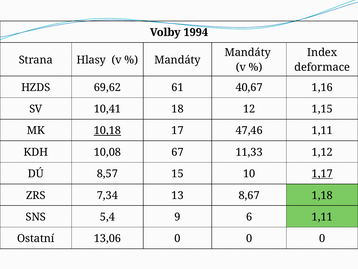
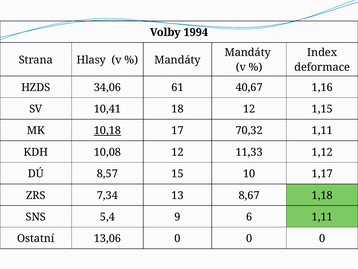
69,62: 69,62 -> 34,06 (107, 87)
47,46: 47,46 -> 70,32 (249, 130)
10,08 67: 67 -> 12 (178, 152)
1,17 underline: present -> none (322, 173)
